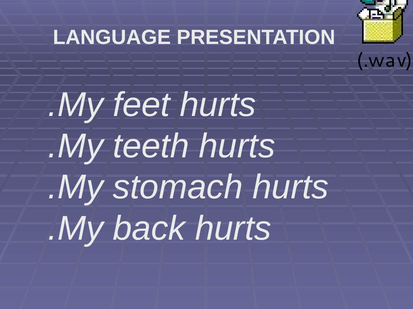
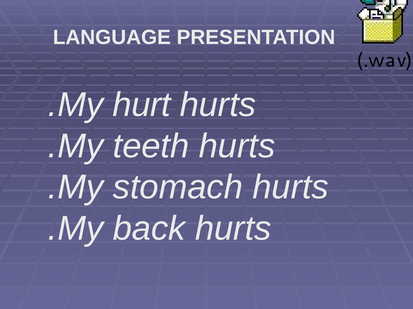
feet: feet -> hurt (142, 105)
